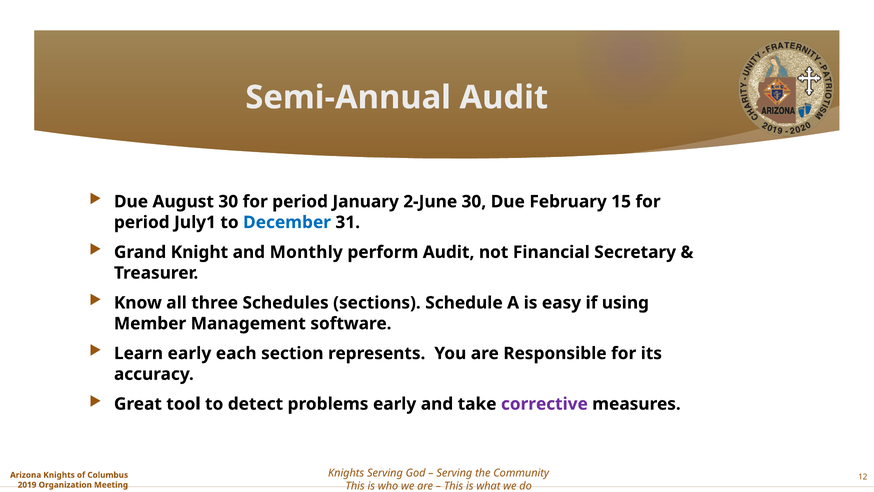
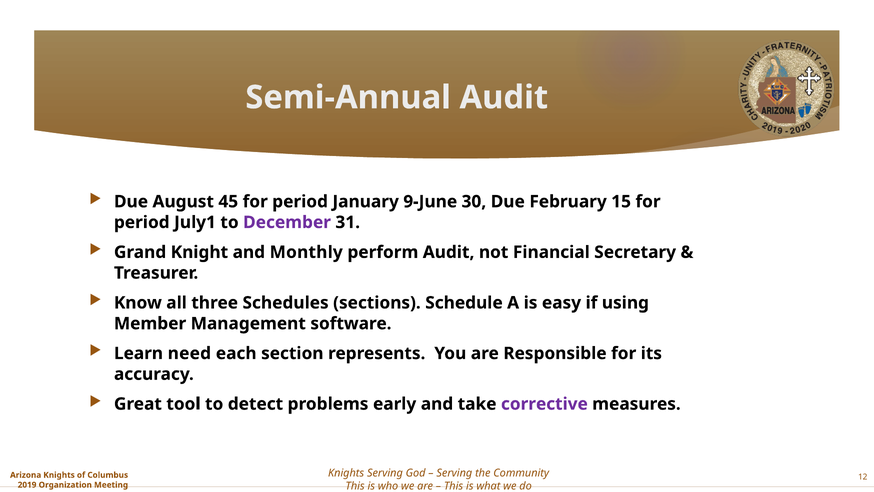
August 30: 30 -> 45 (228, 201)
2-June: 2-June -> 9-June (430, 201)
December colour: blue -> purple (287, 222)
Learn early: early -> need (189, 353)
